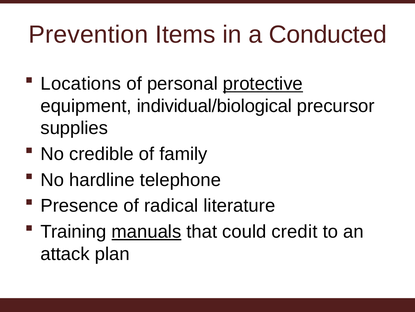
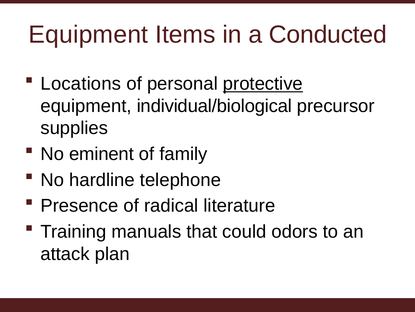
Prevention: Prevention -> Equipment (88, 35)
credible: credible -> eminent (102, 154)
manuals underline: present -> none (146, 231)
credit: credit -> odors (295, 231)
